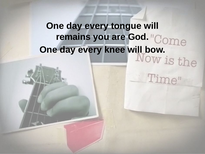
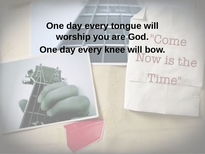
remains: remains -> worship (73, 37)
